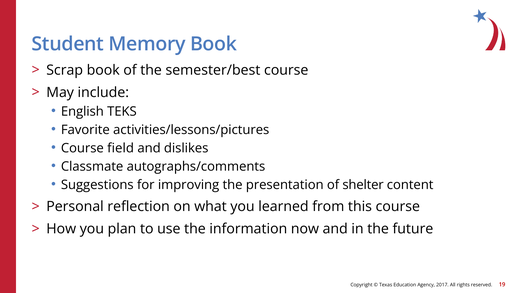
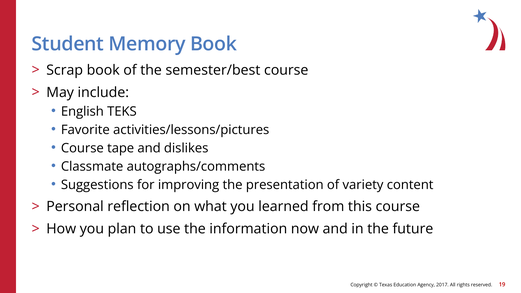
field: field -> tape (121, 148)
shelter: shelter -> variety (363, 185)
